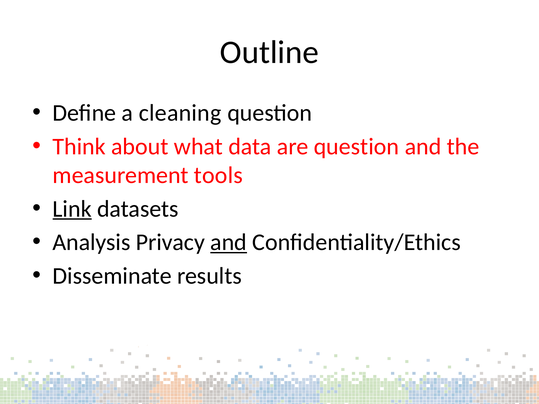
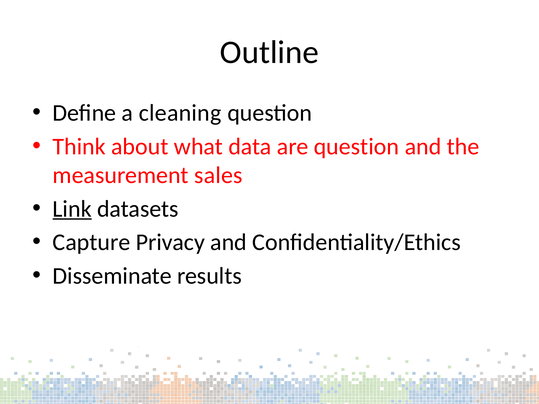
tools: tools -> sales (218, 175)
Analysis: Analysis -> Capture (91, 242)
and underline: present -> none (229, 242)
